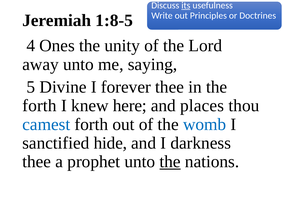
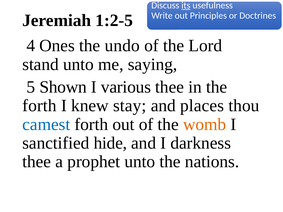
1:8-5: 1:8-5 -> 1:2-5 (114, 20)
unity: unity -> undo (122, 46)
away: away -> stand (41, 64)
Divine: Divine -> Shown (63, 87)
forever: forever -> various (126, 87)
here: here -> stay (130, 106)
womb colour: blue -> orange (205, 124)
the underline: present -> none (170, 162)
